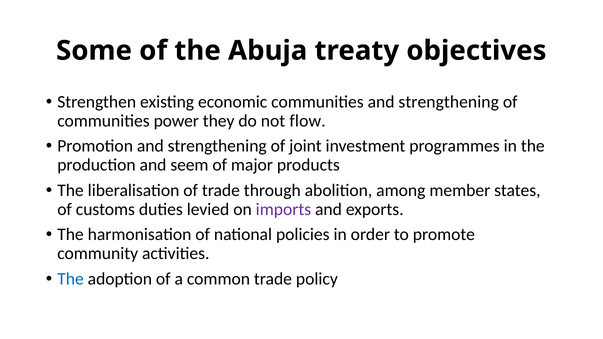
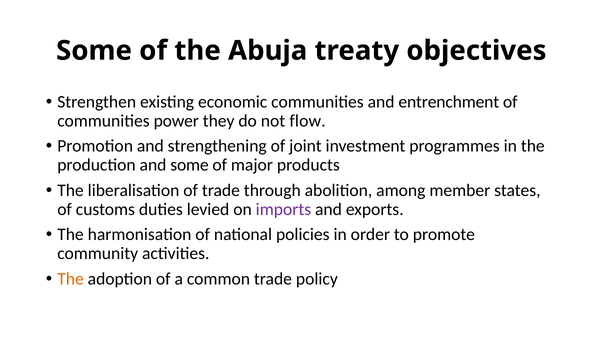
communities and strengthening: strengthening -> entrenchment (449, 102)
and seem: seem -> some (190, 165)
The colour: blue -> orange (71, 279)
